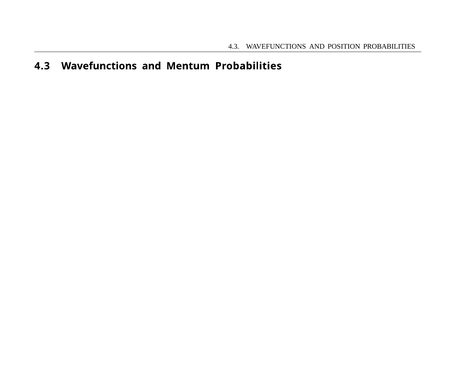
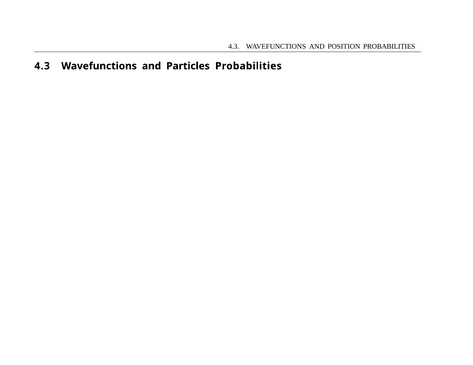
Mentum: Mentum -> Particles (188, 66)
